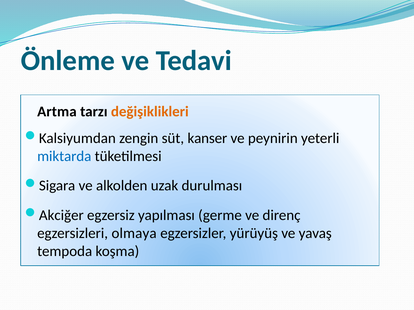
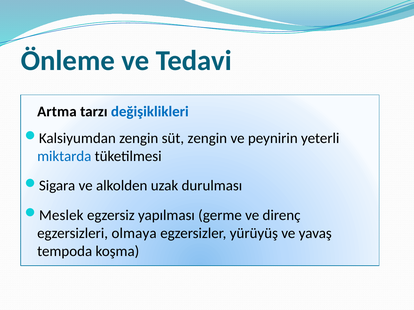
değişiklikleri colour: orange -> blue (150, 112)
süt kanser: kanser -> zengin (207, 138)
Akciğer: Akciğer -> Meslek (61, 216)
